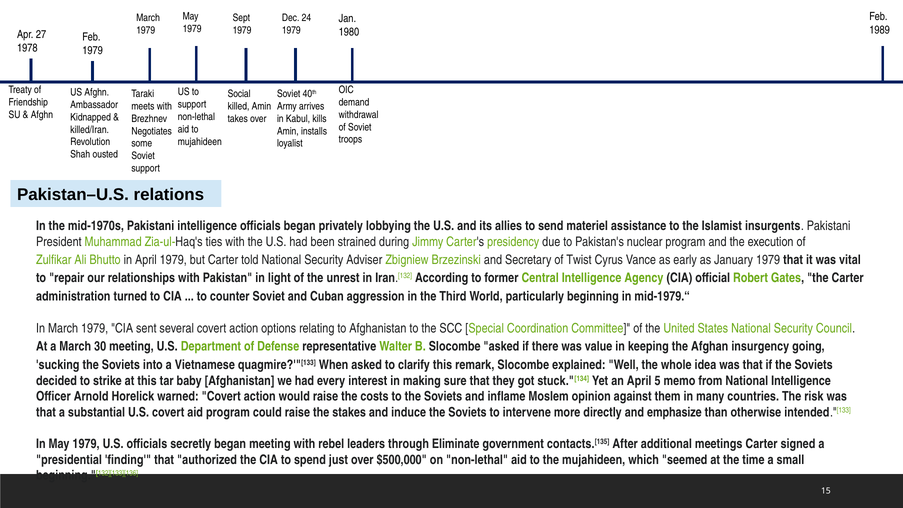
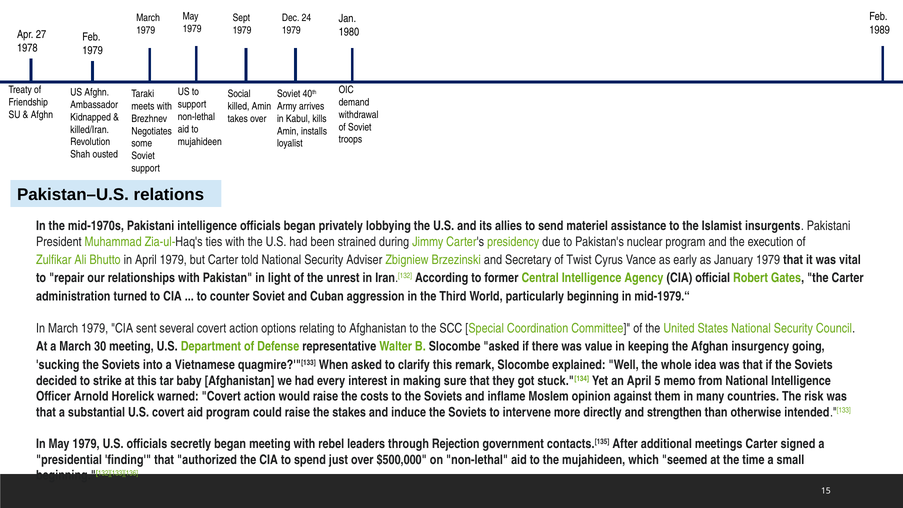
emphasize: emphasize -> strengthen (674, 412)
Eliminate: Eliminate -> Rejection (456, 444)
